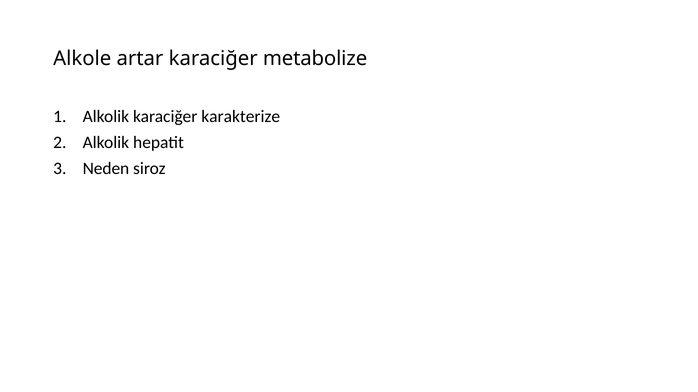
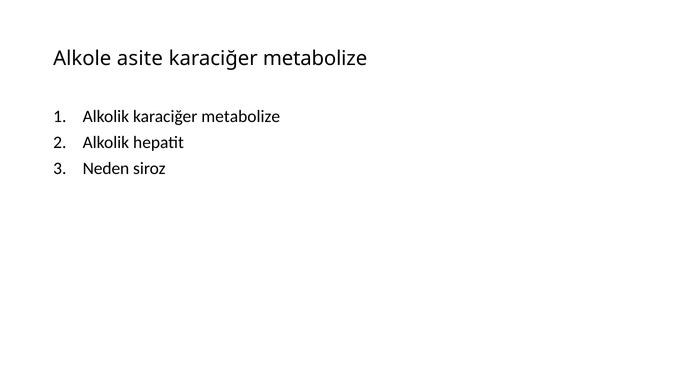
artar: artar -> asite (140, 59)
Alkolik karaciğer karakterize: karakterize -> metabolize (241, 116)
